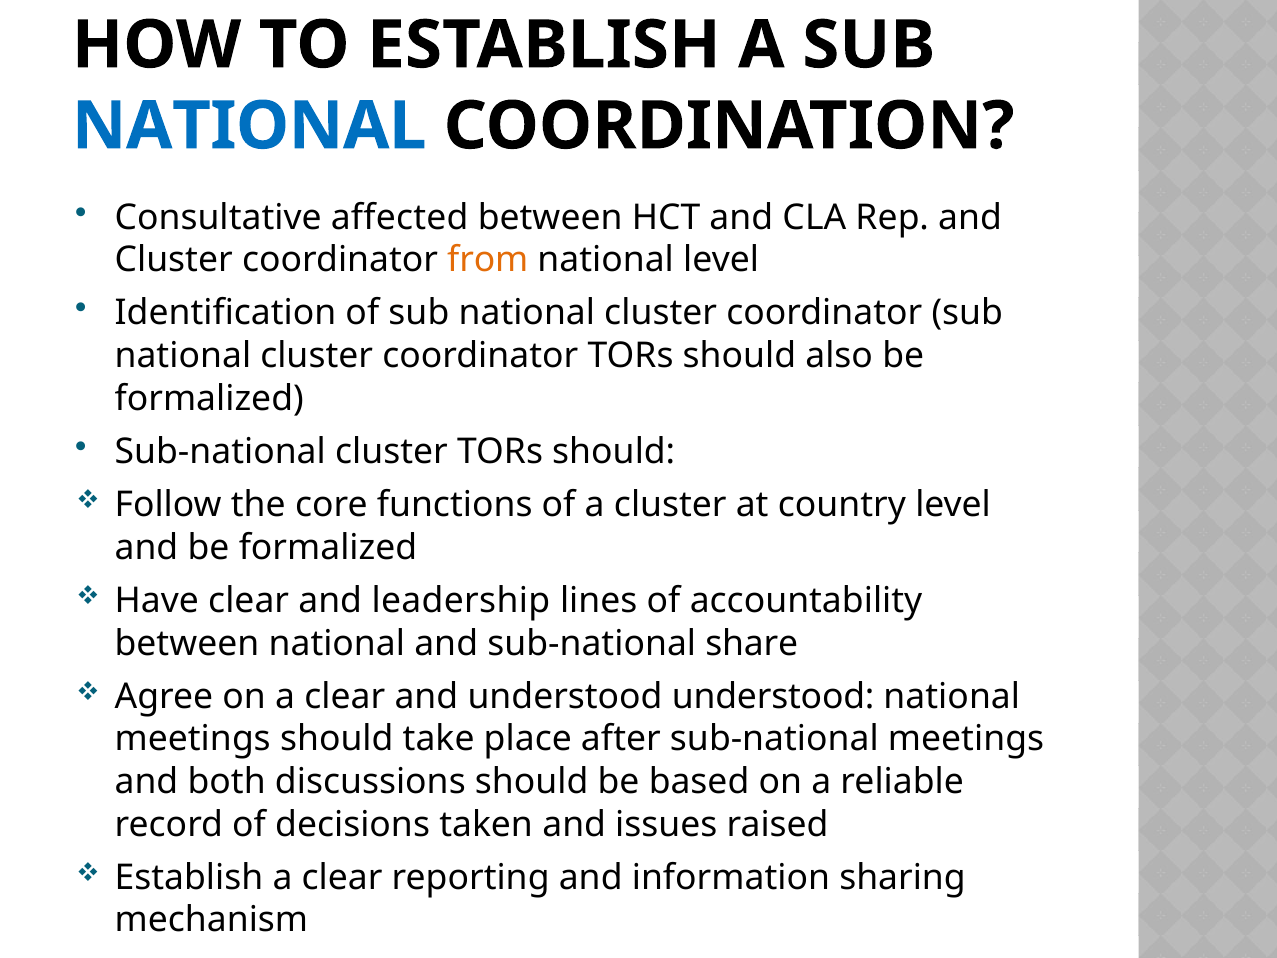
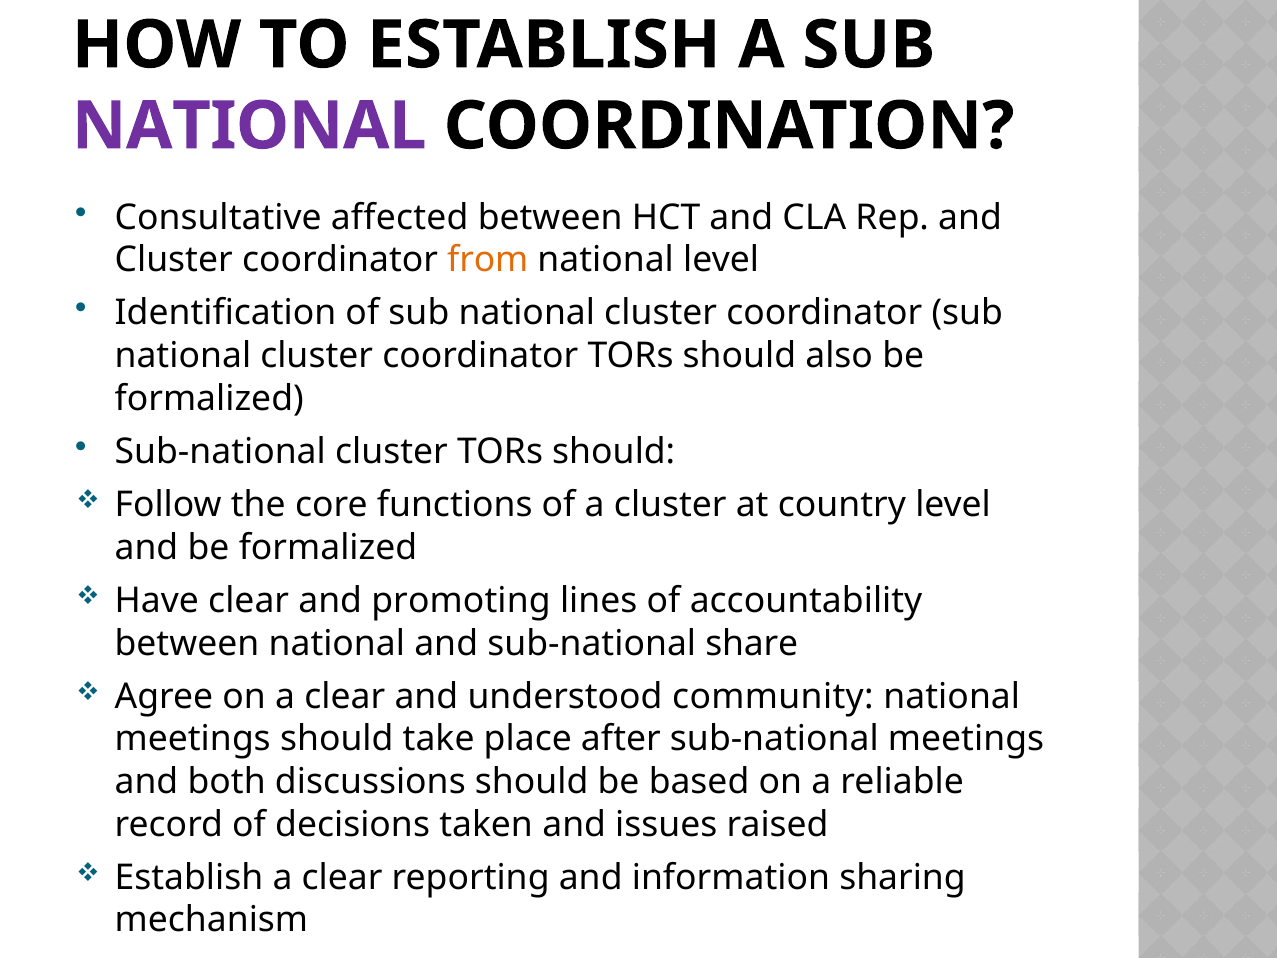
NATIONAL colour: blue -> purple (249, 126)
leadership: leadership -> promoting (461, 601)
understood understood: understood -> community (773, 696)
